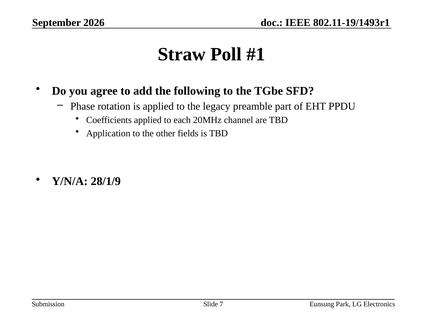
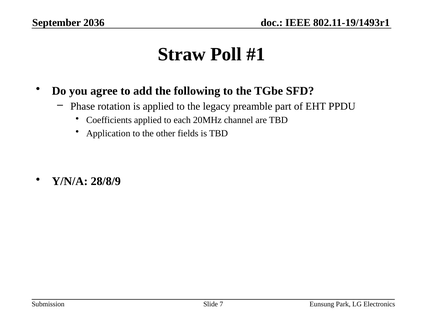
2026: 2026 -> 2036 (94, 23)
28/1/9: 28/1/9 -> 28/8/9 (106, 182)
